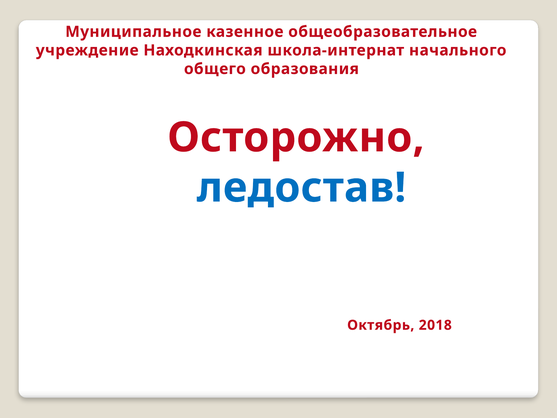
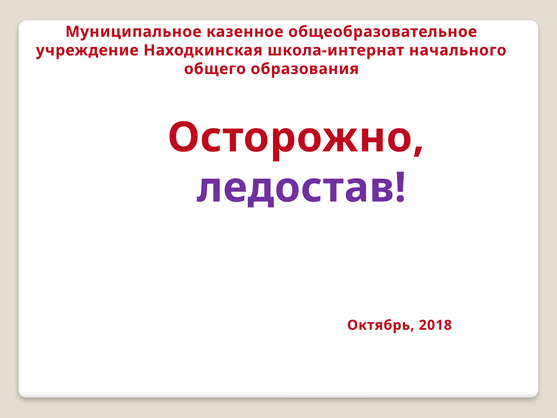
ледостав colour: blue -> purple (301, 188)
